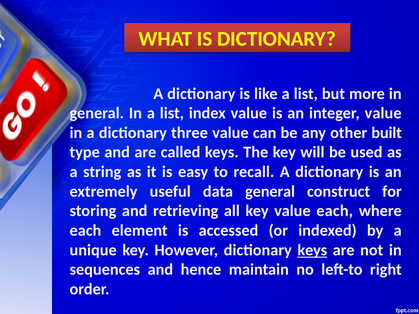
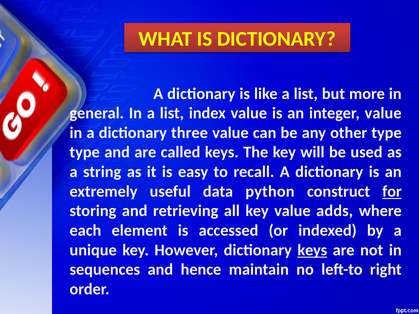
other built: built -> type (387, 133)
data general: general -> python (270, 192)
for underline: none -> present (392, 192)
value each: each -> adds (335, 211)
